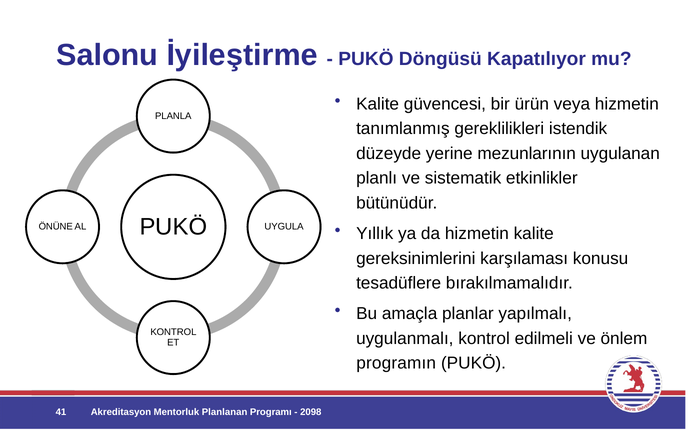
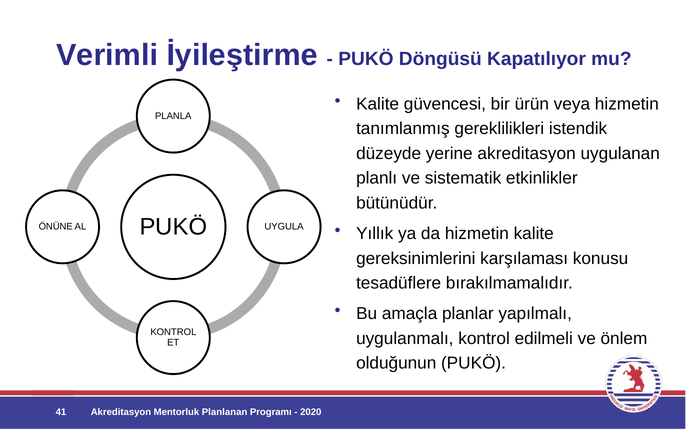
Salonu: Salonu -> Verimli (107, 55)
yerine mezunlarının: mezunlarının -> akreditasyon (527, 154)
programın: programın -> olduğunun (396, 363)
2098: 2098 -> 2020 (311, 412)
